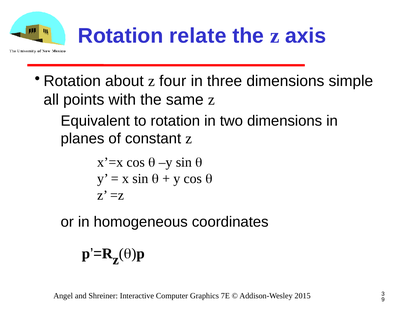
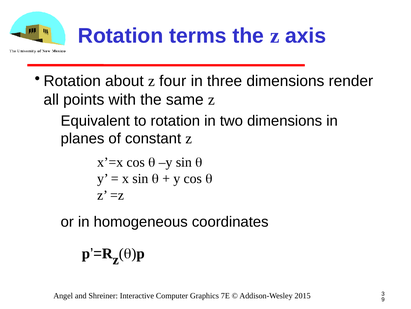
relate: relate -> terms (198, 36)
simple: simple -> render (351, 81)
